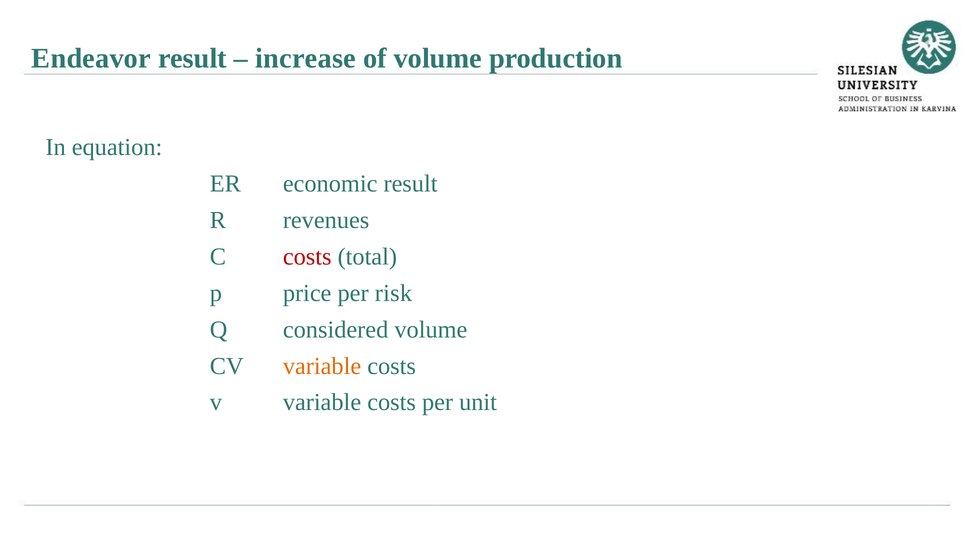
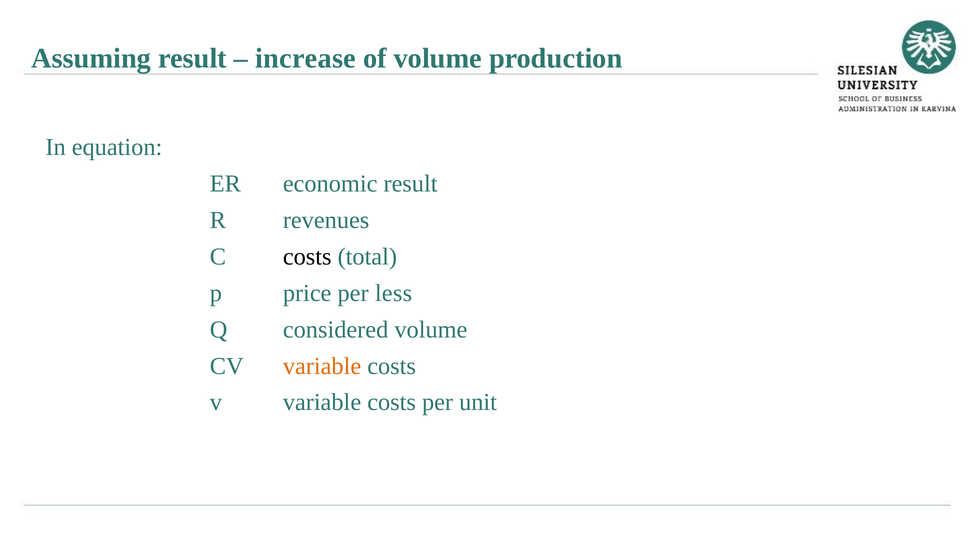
Endeavor: Endeavor -> Assuming (91, 58)
costs colour: red -> black (307, 257)
risk: risk -> less (393, 293)
